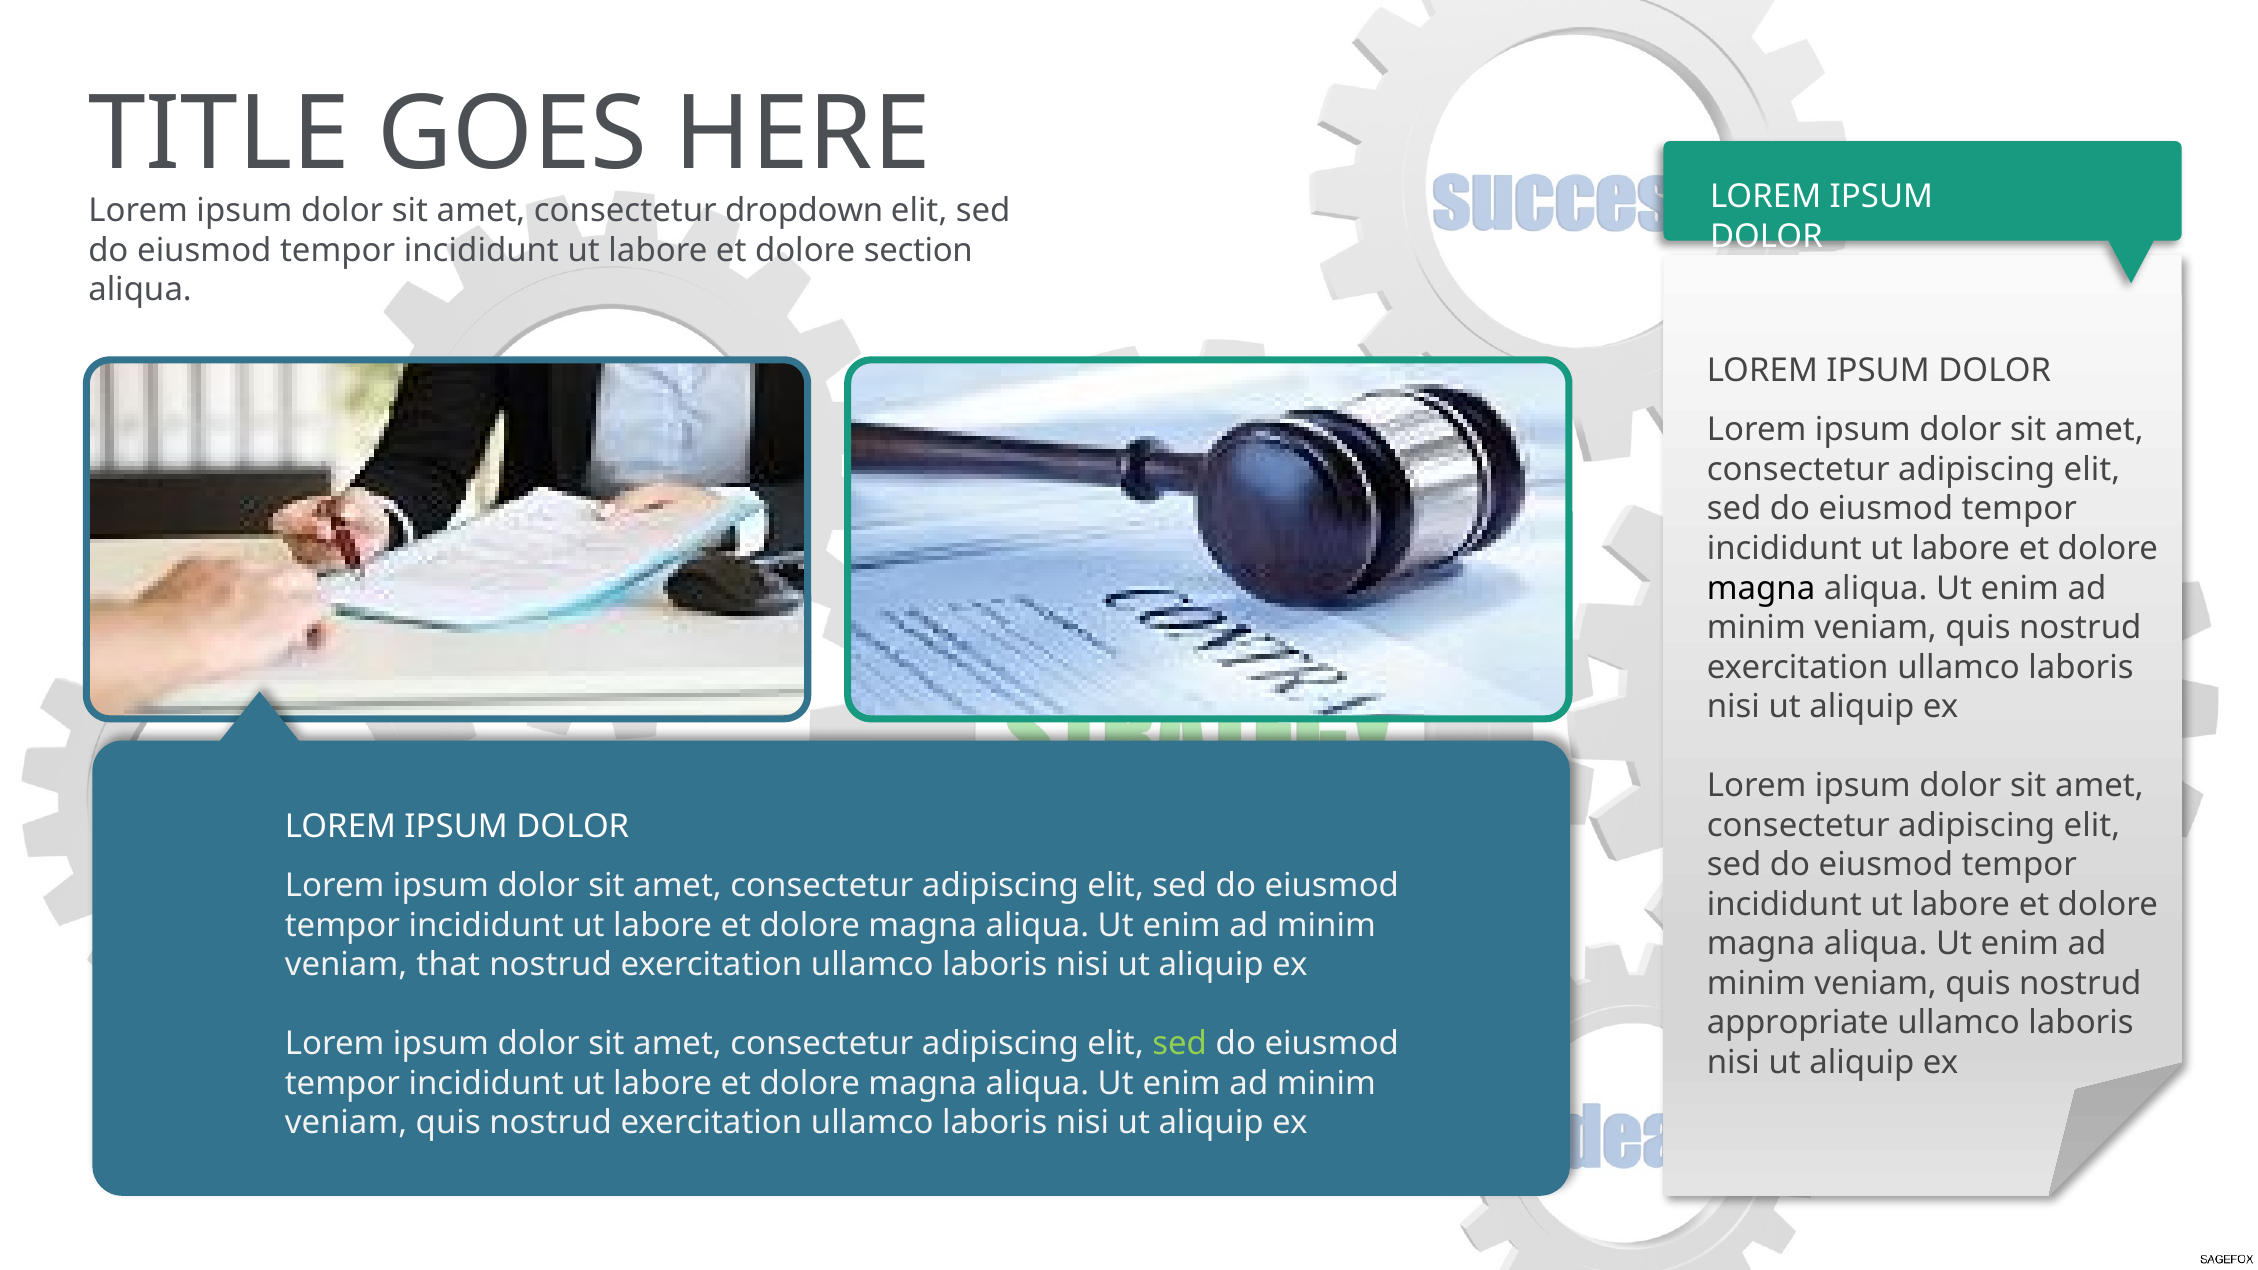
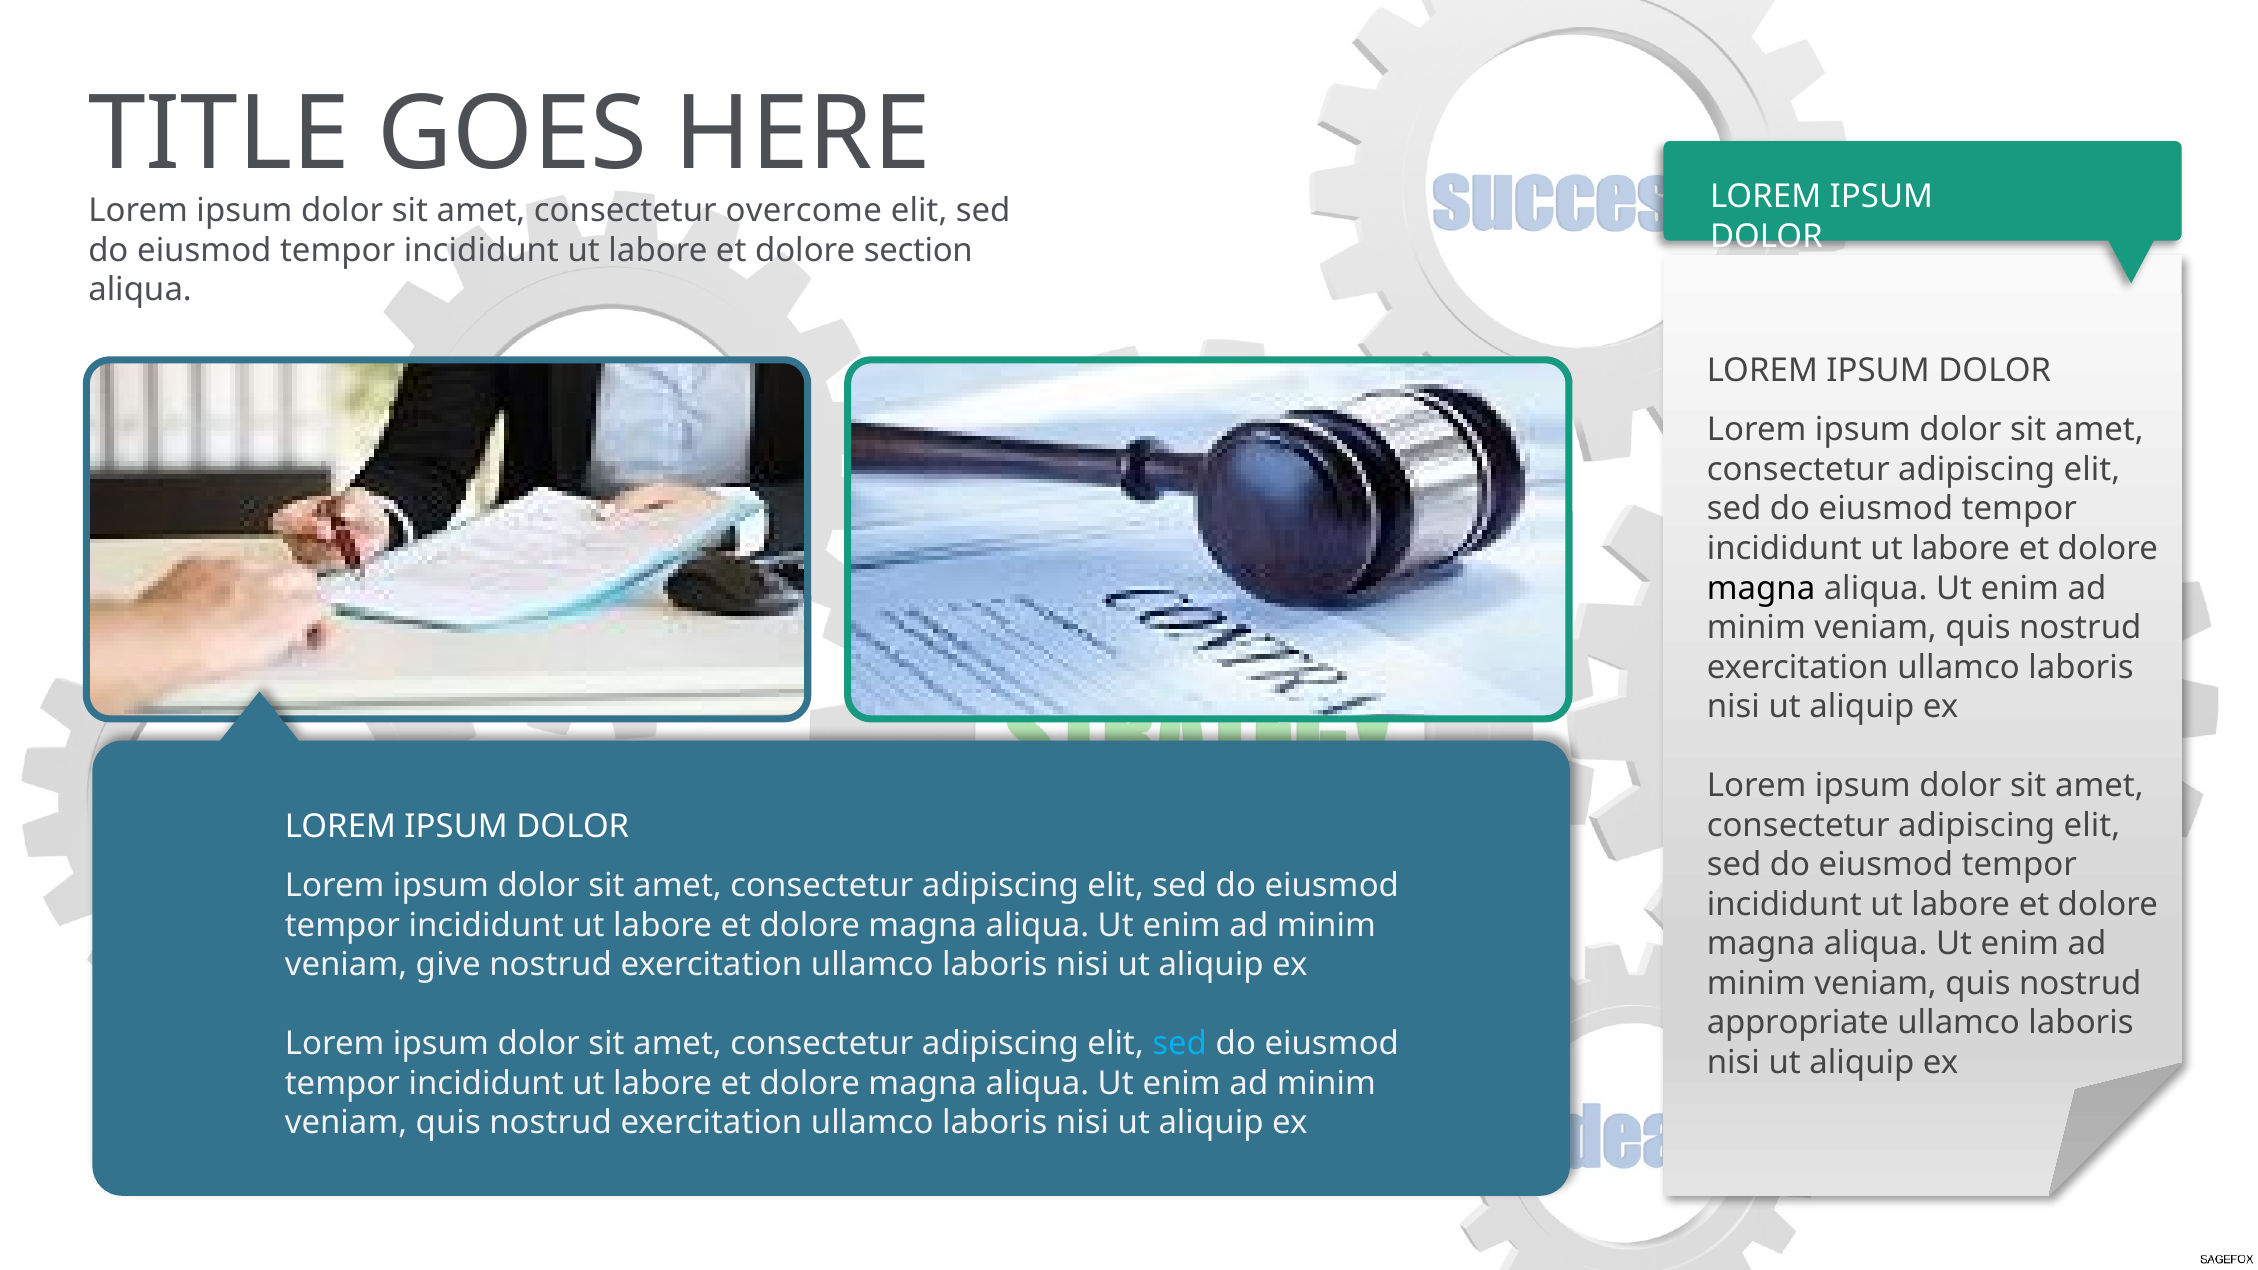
dropdown: dropdown -> overcome (804, 211)
that: that -> give (448, 965)
sed colour: light green -> light blue (1180, 1044)
